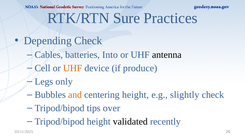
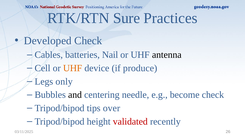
Depending: Depending -> Developed (48, 41)
Into: Into -> Nail (110, 55)
and colour: orange -> black (75, 95)
centering height: height -> needle (136, 95)
slightly: slightly -> become (185, 95)
validated colour: black -> red (130, 121)
